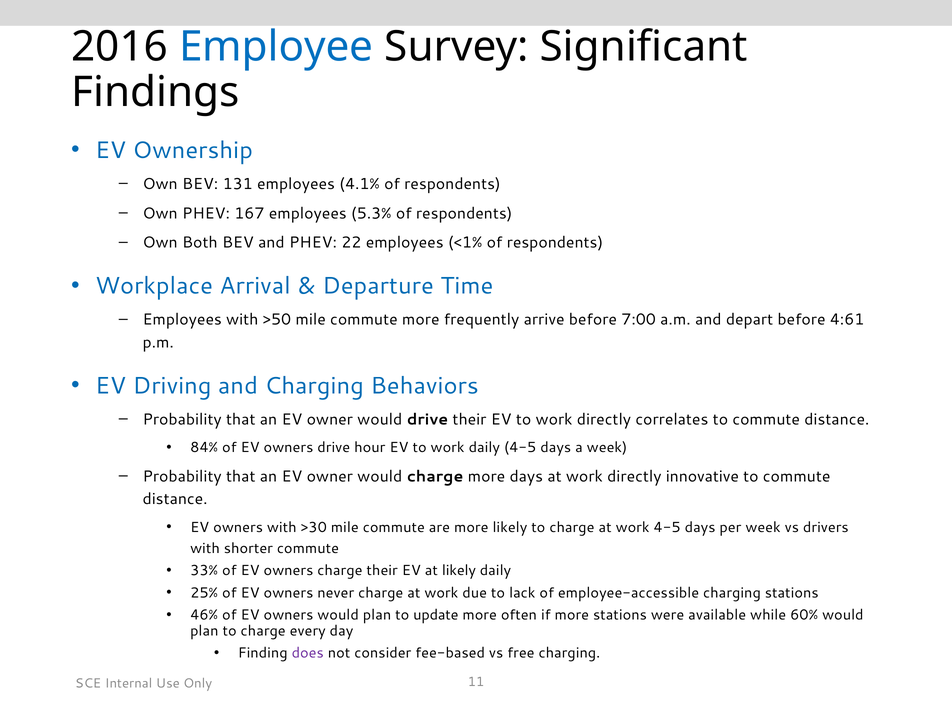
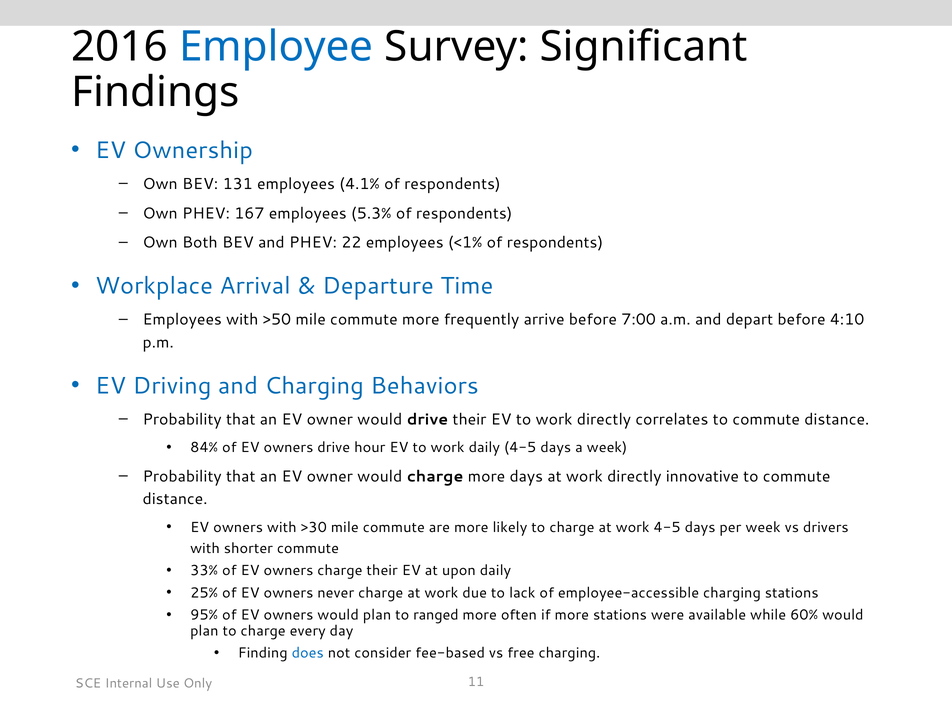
4:61: 4:61 -> 4:10 (847, 320)
at likely: likely -> upon (459, 570)
46%: 46% -> 95% (204, 615)
update: update -> ranged (436, 615)
does colour: purple -> blue (308, 653)
